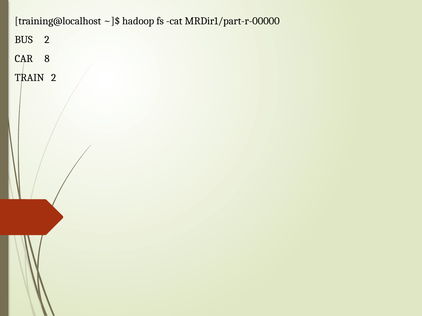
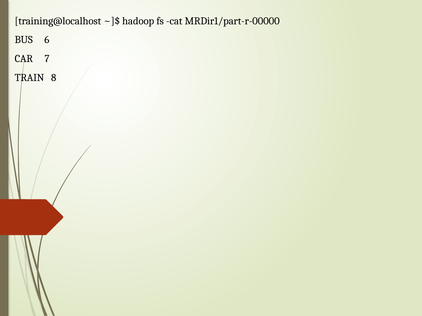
BUS 2: 2 -> 6 (47, 40)
8: 8 -> 7 (47, 59)
TRAIN 2: 2 -> 8 (54, 78)
